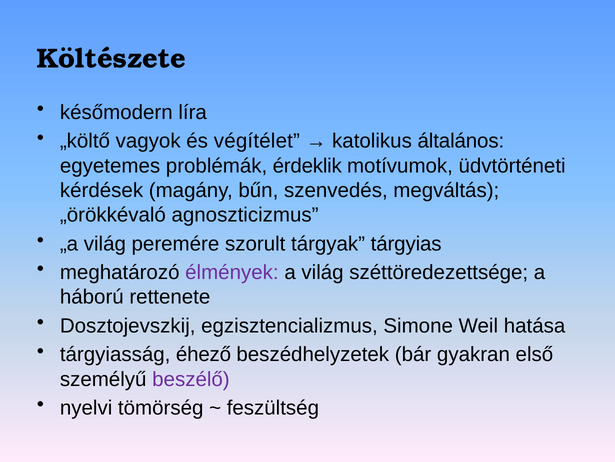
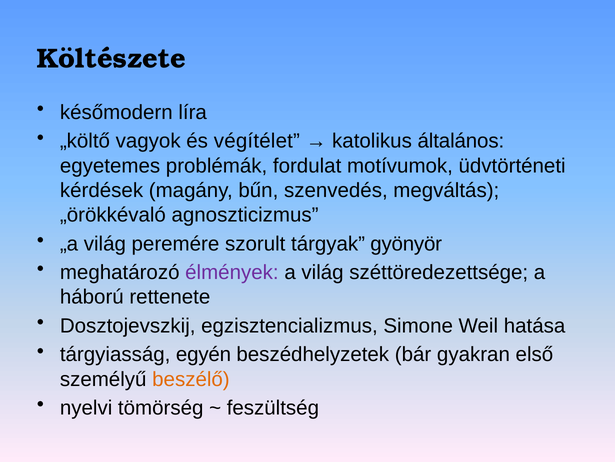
érdeklik: érdeklik -> fordulat (307, 165)
tárgyias: tárgyias -> gyönyör (406, 243)
éhező: éhező -> egyén (204, 354)
beszélő colour: purple -> orange (191, 379)
